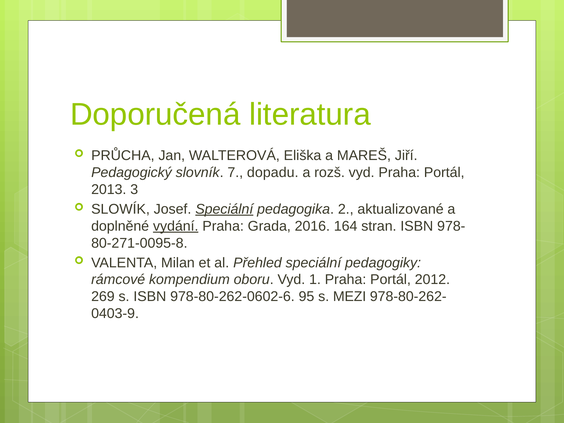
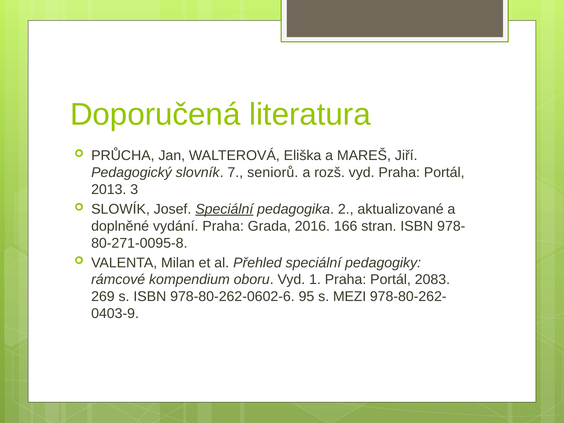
dopadu: dopadu -> seniorů (273, 173)
vydání underline: present -> none (176, 226)
164: 164 -> 166 (346, 226)
2012: 2012 -> 2083 (432, 280)
